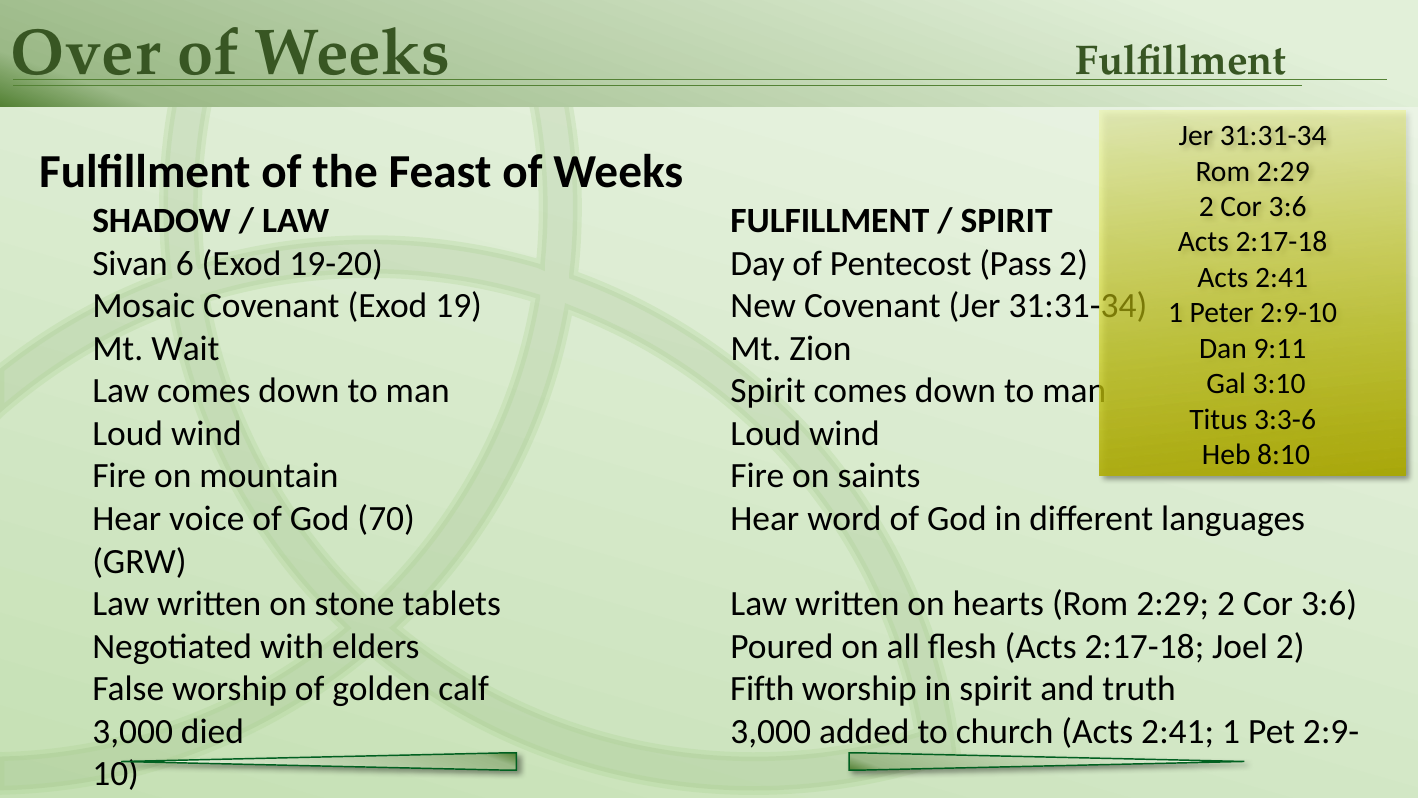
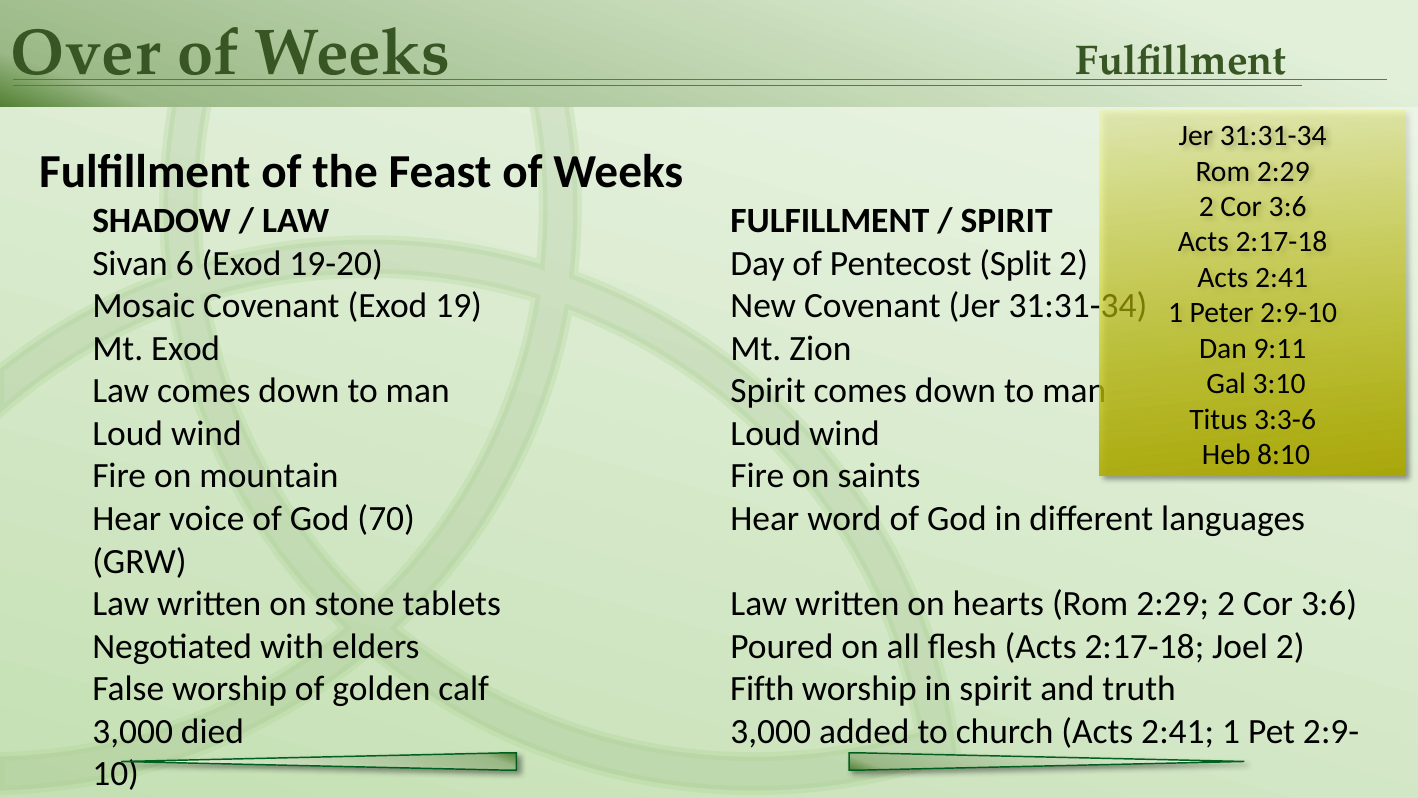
Pass: Pass -> Split (1015, 263)
Mt Wait: Wait -> Exod (186, 348)
